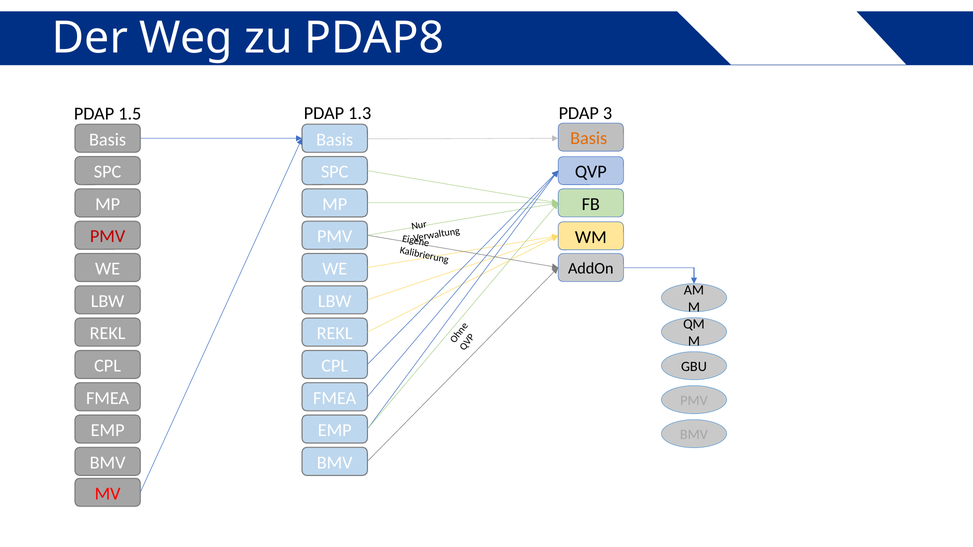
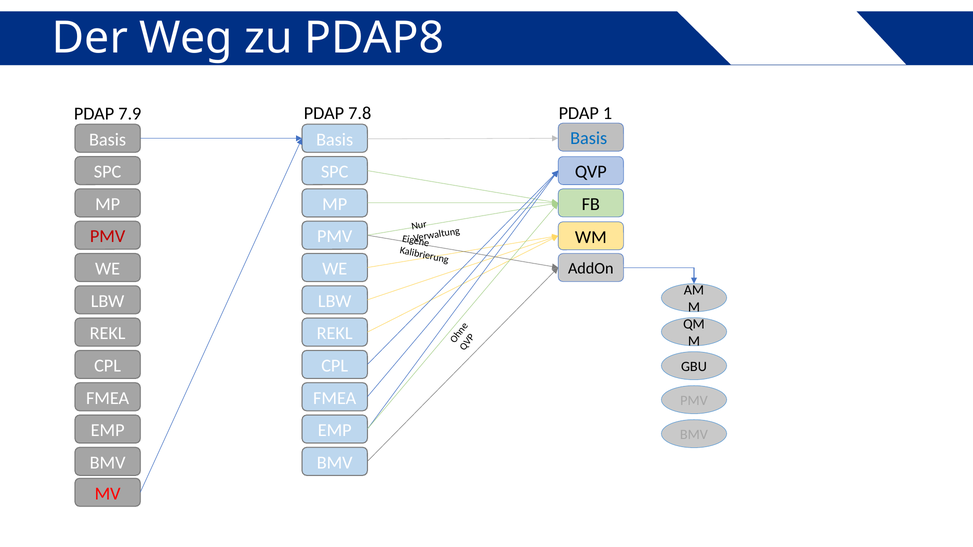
1.5: 1.5 -> 7.9 (130, 114)
1.3: 1.3 -> 7.8 (360, 113)
3: 3 -> 1 (608, 113)
Basis colour: orange -> blue (589, 138)
